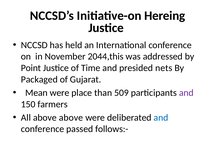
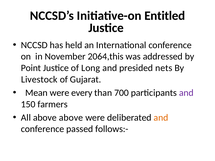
Hereing: Hereing -> Entitled (165, 16)
2044,this: 2044,this -> 2064,this (106, 57)
Time: Time -> Long (91, 68)
Packaged: Packaged -> Livestock (39, 80)
place: place -> every (82, 93)
509: 509 -> 700 (121, 93)
and colour: blue -> orange (161, 118)
